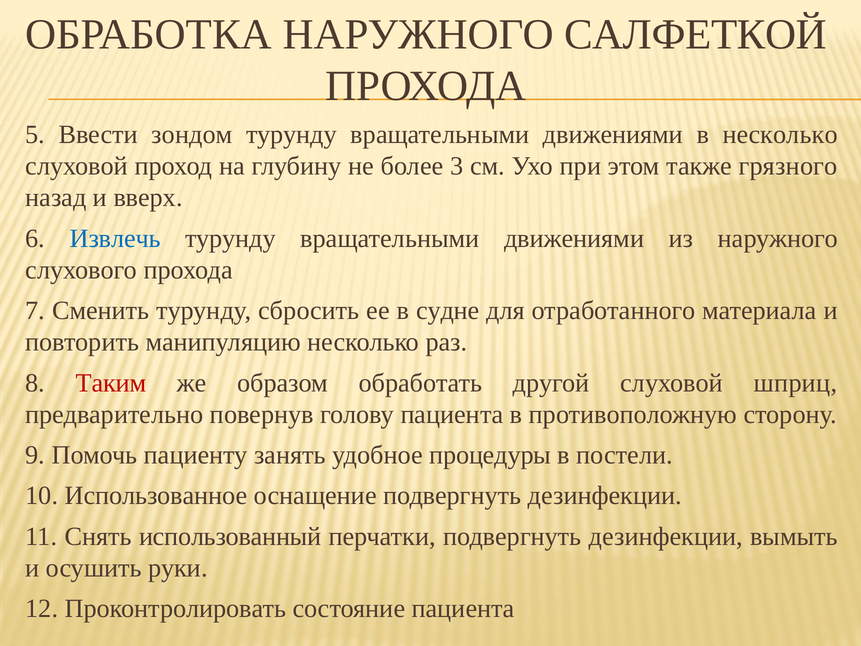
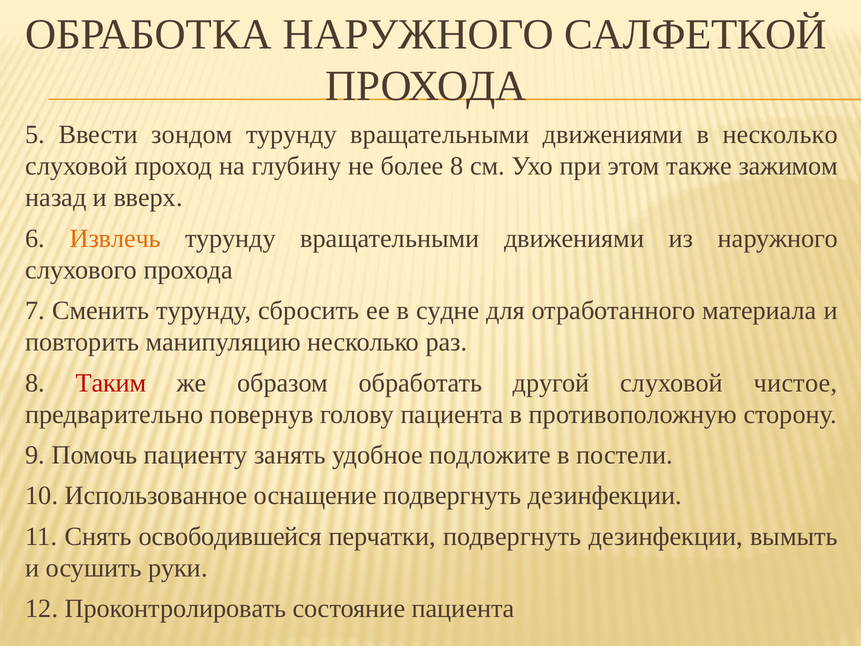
более 3: 3 -> 8 (457, 166)
грязного: грязного -> зажимом (788, 166)
Извлечь colour: blue -> orange (115, 238)
шприц: шприц -> чистое (795, 383)
процедуры: процедуры -> подложите (490, 455)
использованный: использованный -> освободившейся (230, 536)
